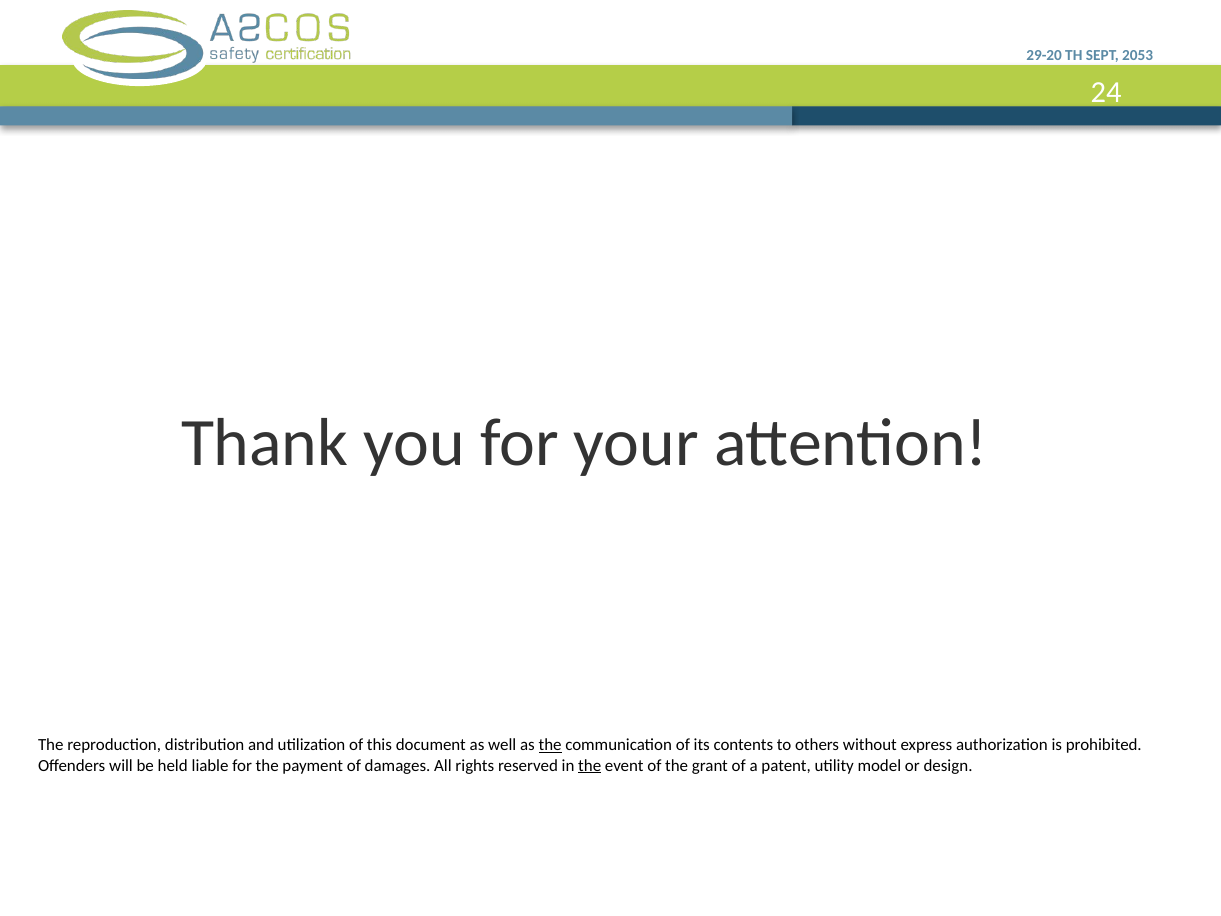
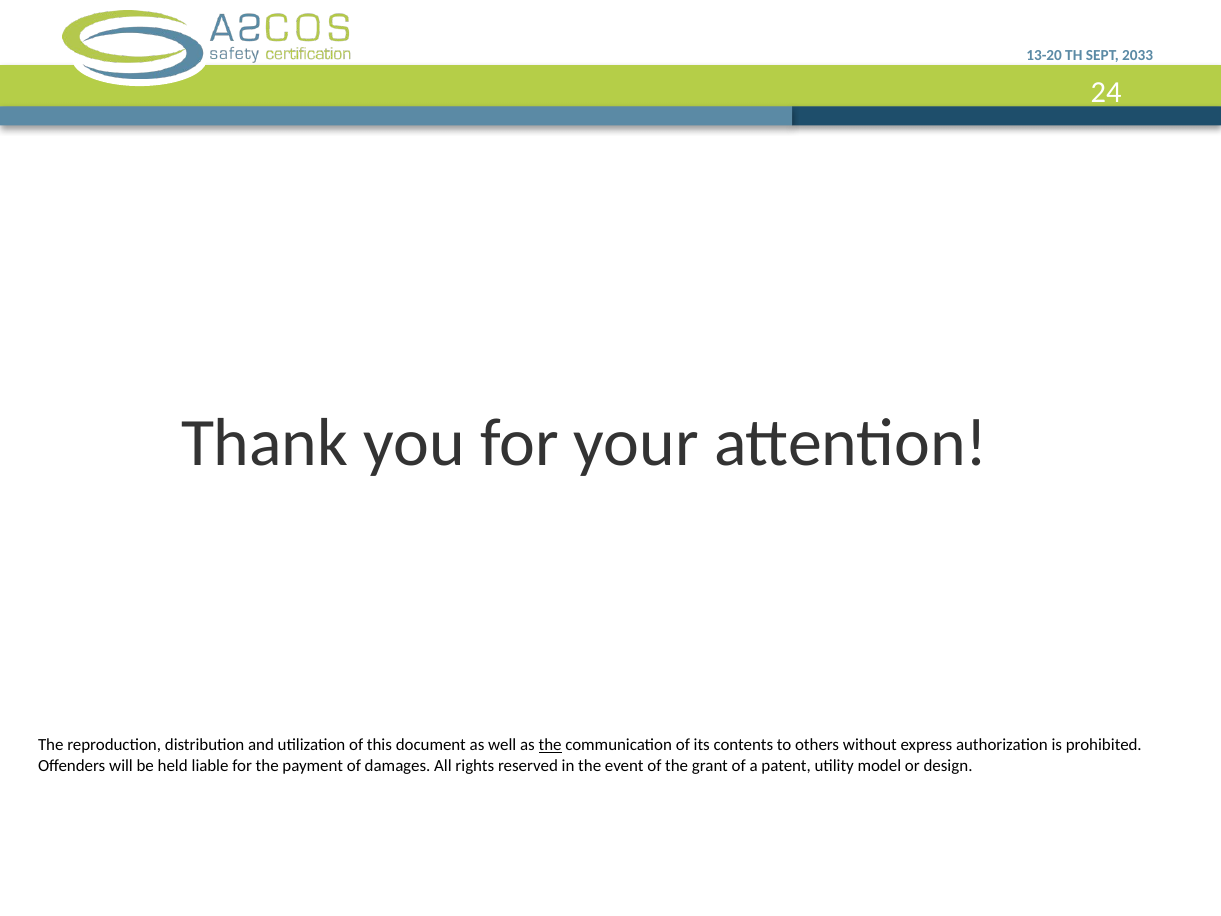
29-20: 29-20 -> 13-20 (1044, 55)
2053: 2053 -> 2033 (1138, 55)
the underline: present -> none (590, 765)
